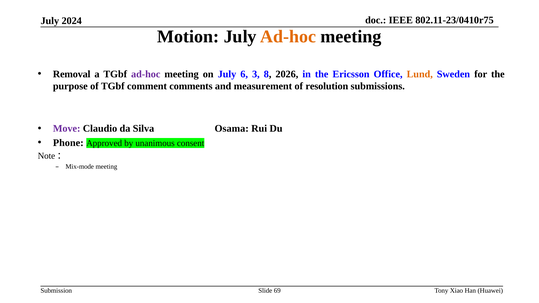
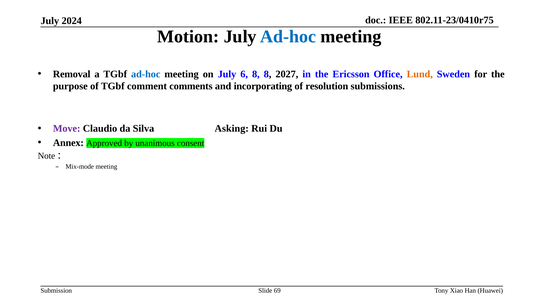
Ad-hoc colour: orange -> blue (288, 37)
ad-hoc colour: purple -> blue (146, 74)
6 3: 3 -> 8 (256, 74)
2026: 2026 -> 2027 (287, 74)
measurement: measurement -> incorporating (263, 86)
Osama: Osama -> Asking (232, 129)
Phone: Phone -> Annex (68, 143)
